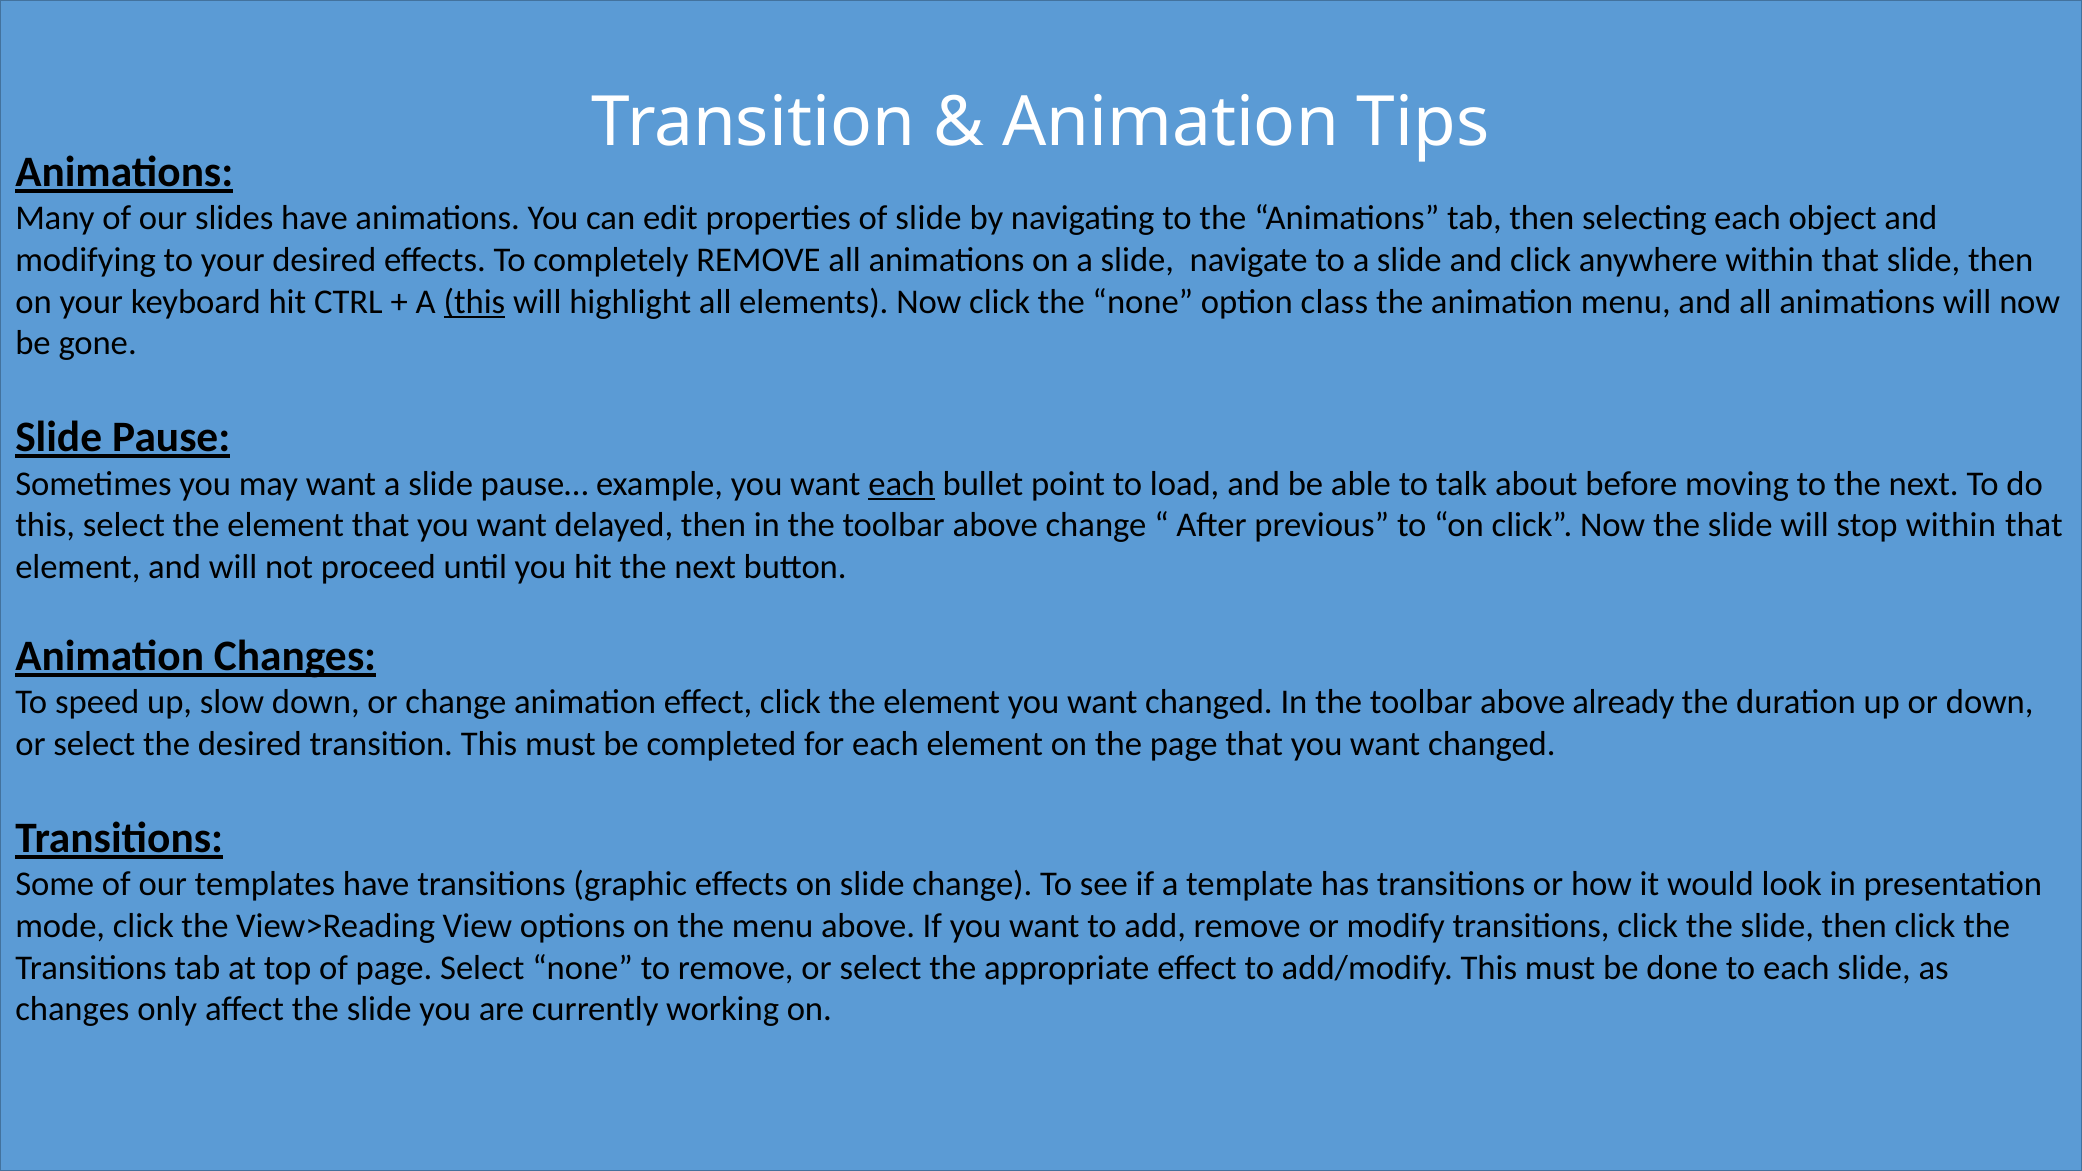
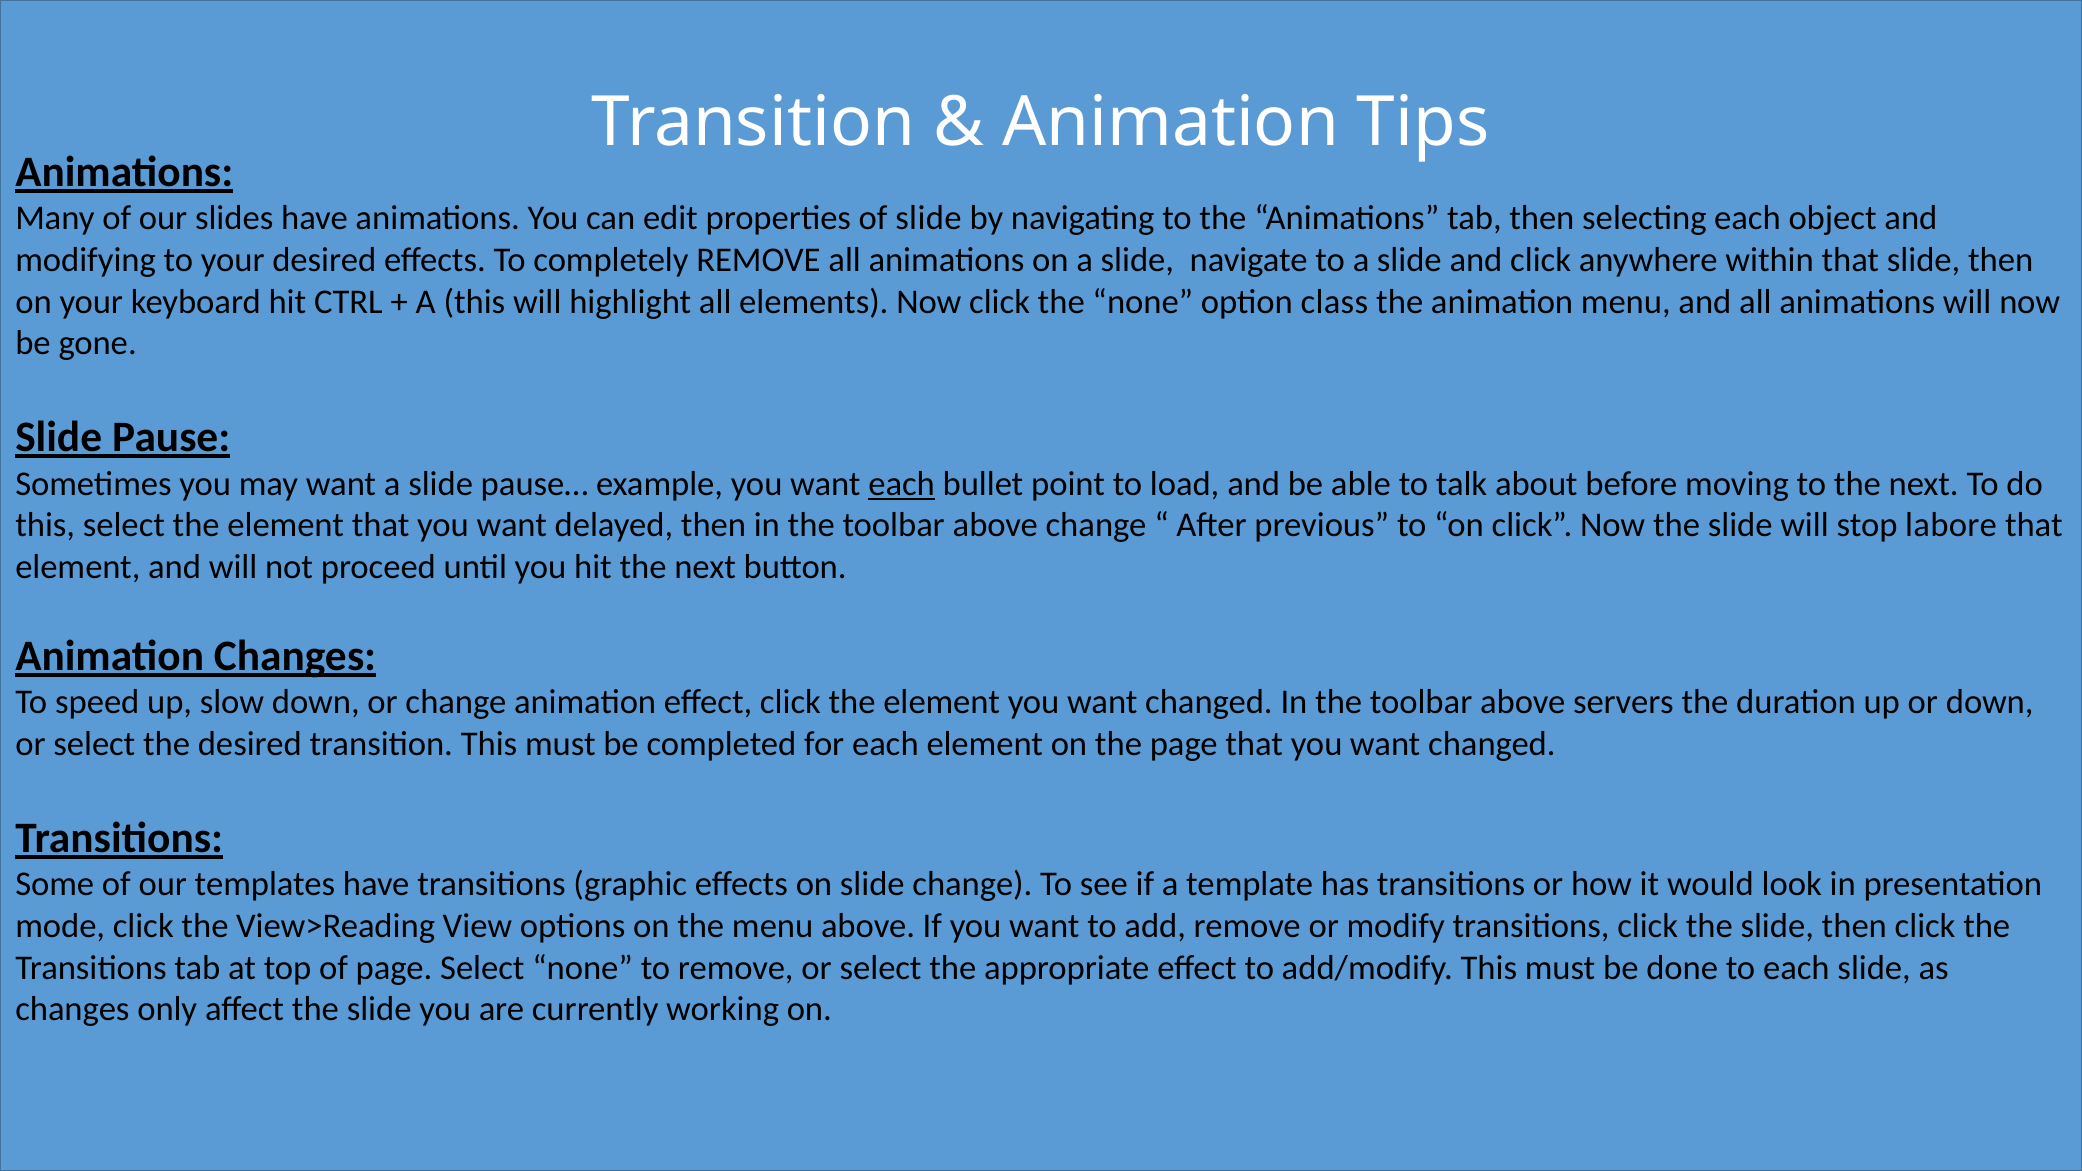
this underline: present -> none (474, 302)
stop within: within -> labore (1951, 525)
already: already -> servers (1623, 702)
